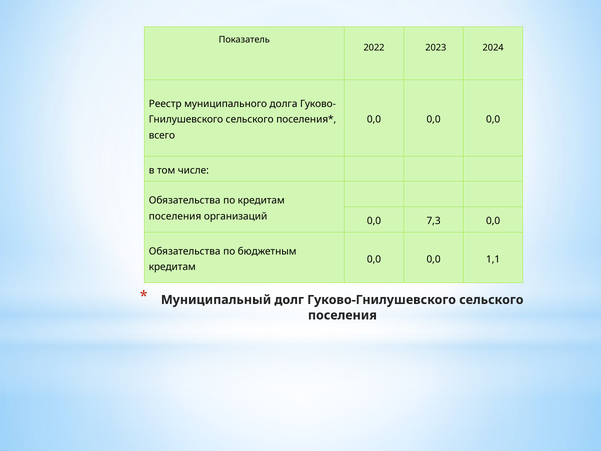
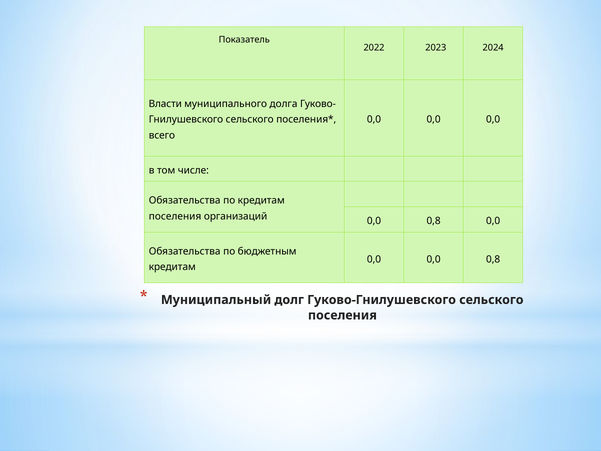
Реестр: Реестр -> Власти (165, 104)
организаций 0,0 7,3: 7,3 -> 0,8 (434, 221)
0,0 0,0 1,1: 1,1 -> 0,8 (493, 259)
